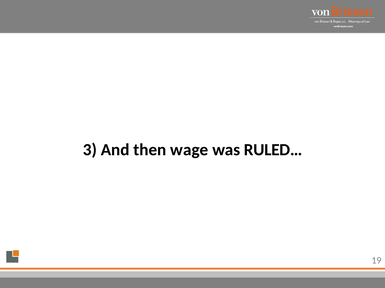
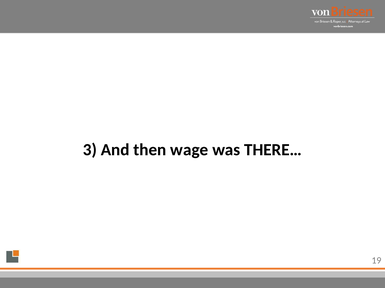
RULED…: RULED… -> THERE… (273, 150)
